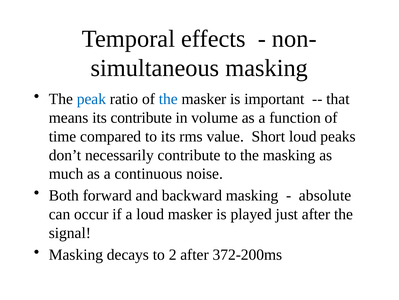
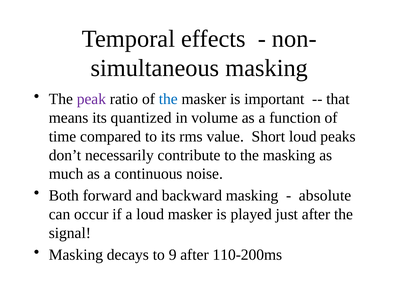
peak colour: blue -> purple (91, 99)
its contribute: contribute -> quantized (141, 117)
2: 2 -> 9 (173, 254)
372-200ms: 372-200ms -> 110-200ms (247, 254)
